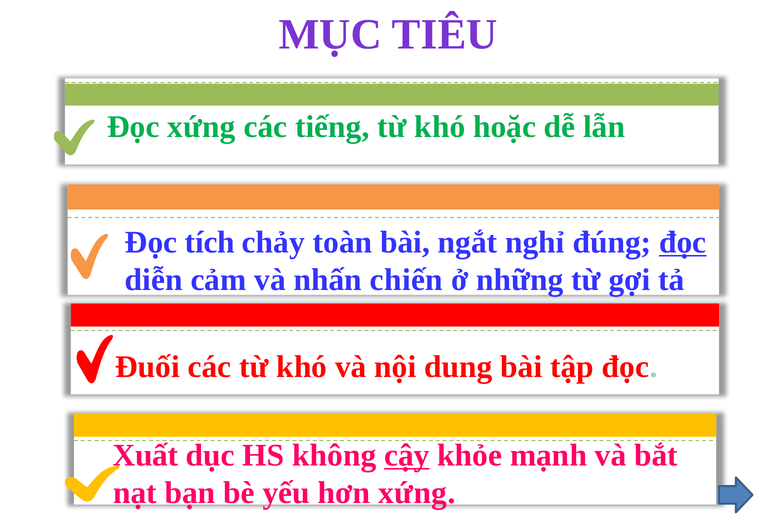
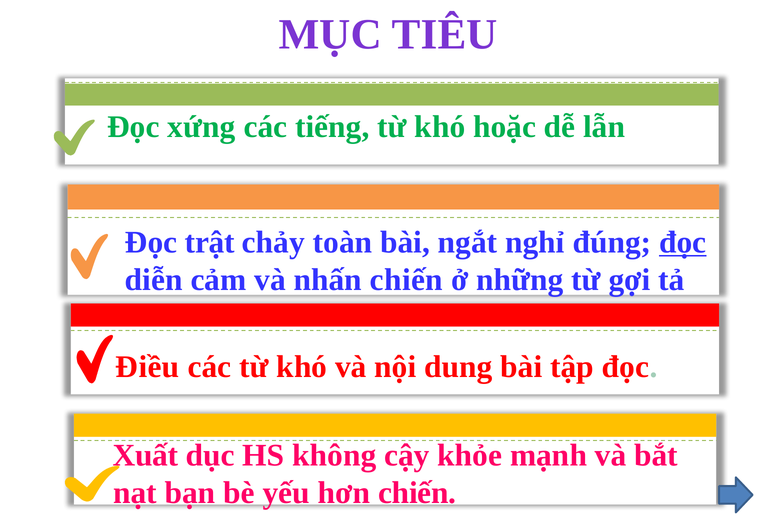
tích: tích -> trật (210, 242)
Đuối: Đuối -> Điều (147, 367)
cậy underline: present -> none (407, 455)
hơn xứng: xứng -> chiến (417, 493)
